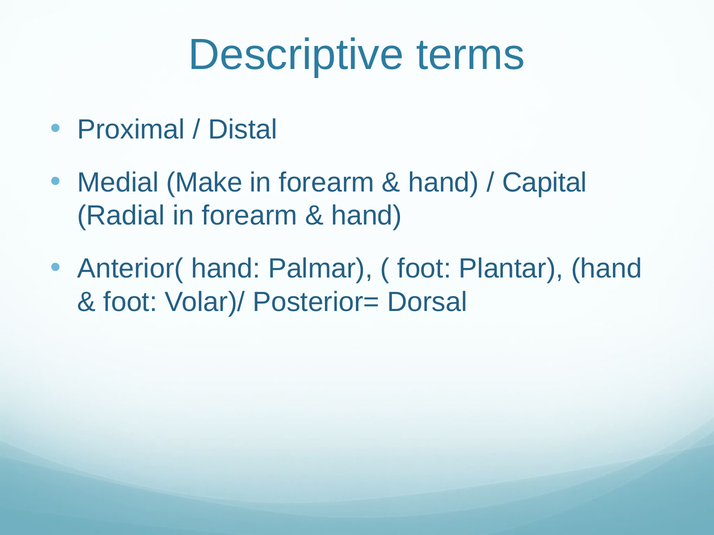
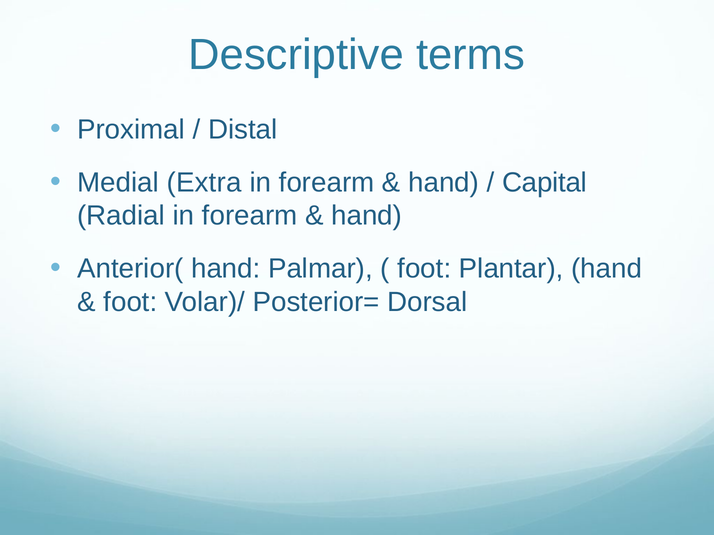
Make: Make -> Extra (204, 183)
